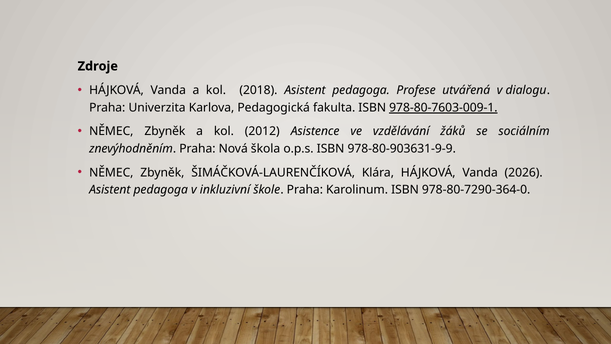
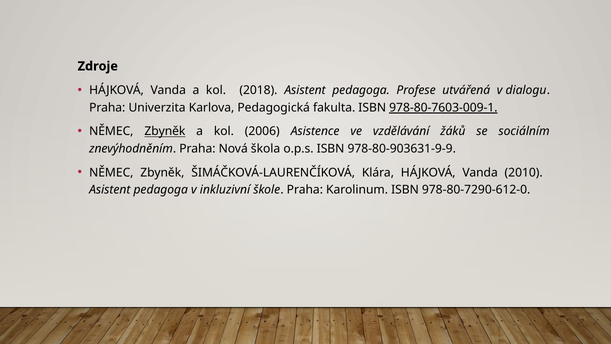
Zbyněk underline: none -> present (165, 131)
2012: 2012 -> 2006 (262, 131)
2026: 2026 -> 2010 (524, 172)
978-80-7290-364-0: 978-80-7290-364-0 -> 978-80-7290-612-0 (476, 190)
